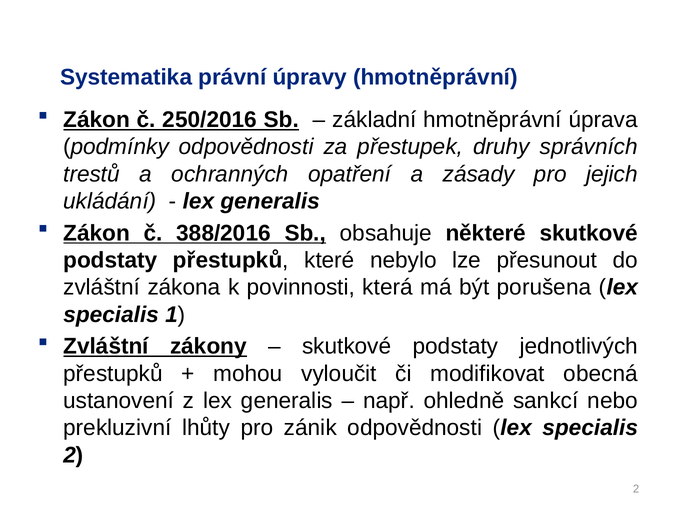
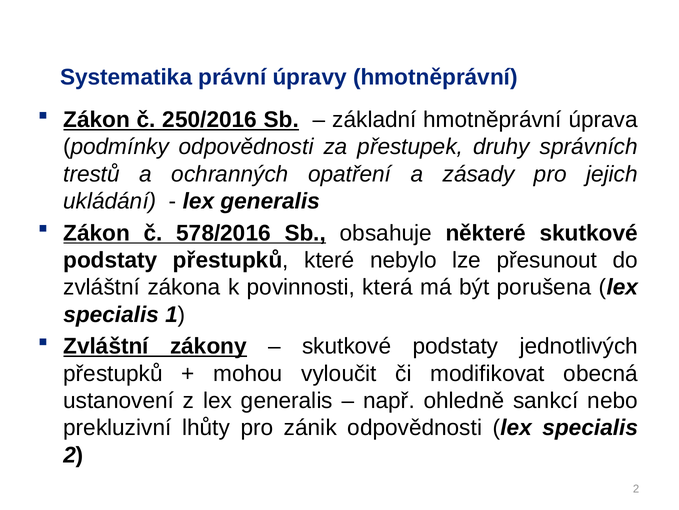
388/2016: 388/2016 -> 578/2016 (224, 233)
